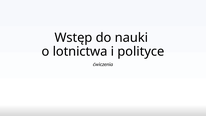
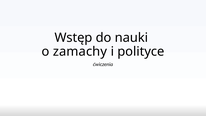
lotnictwa: lotnictwa -> zamachy (80, 51)
